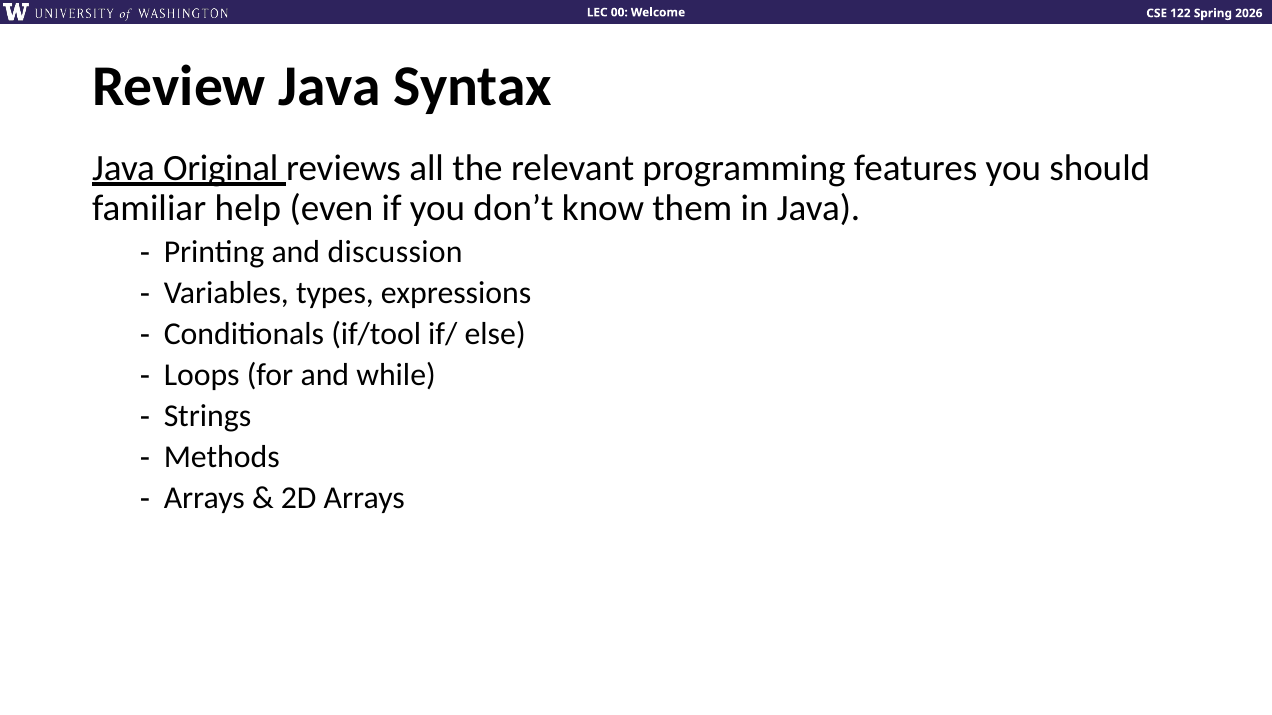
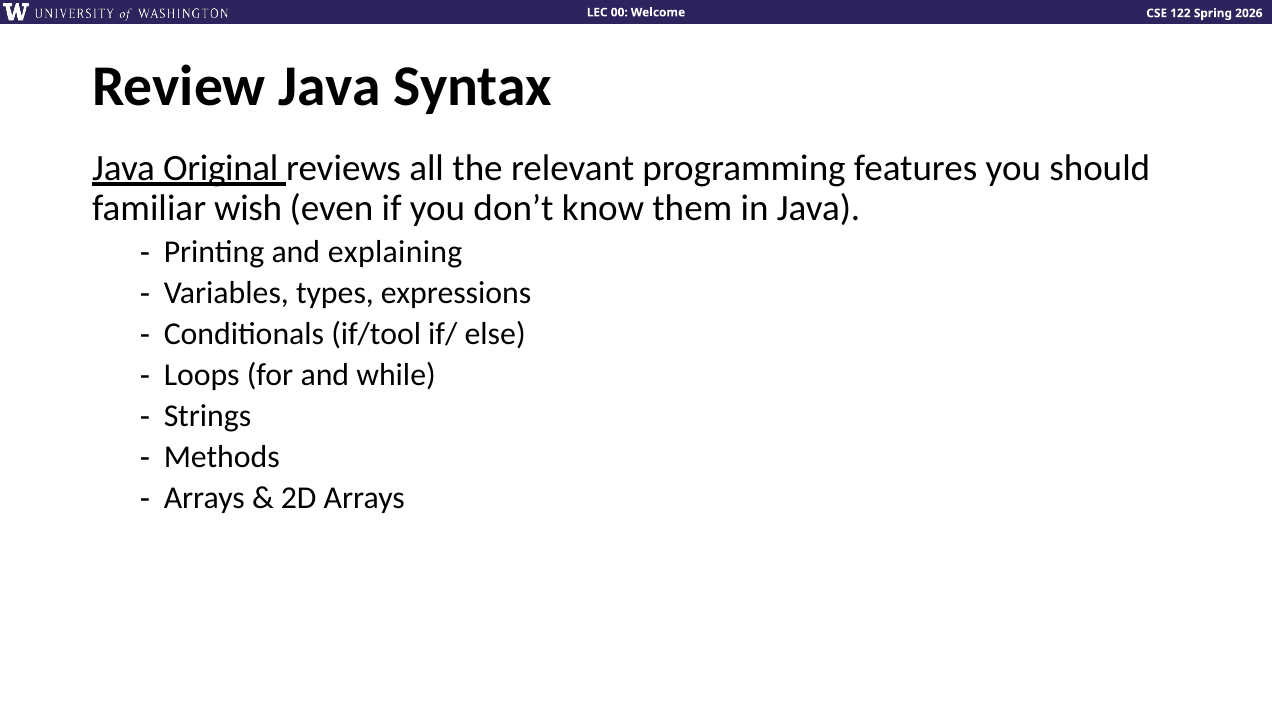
help: help -> wish (248, 208)
discussion: discussion -> explaining (395, 252)
